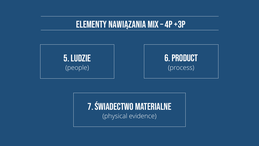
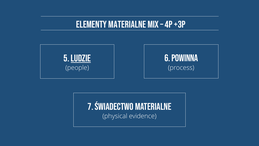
elementy nawiązania: nawiązania -> materialne (127, 25)
Product: Product -> Powinna (185, 58)
Ludzie underline: none -> present (81, 58)
